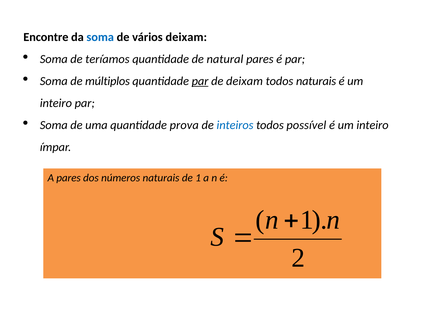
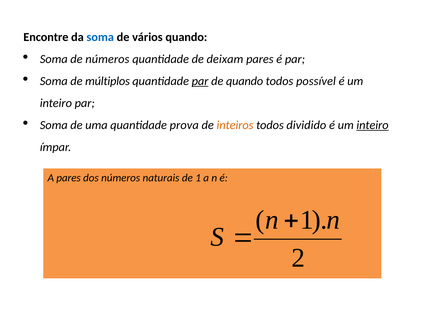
vários deixam: deixam -> quando (186, 37)
de teríamos: teríamos -> números (107, 59)
natural: natural -> deixam (225, 59)
de deixam: deixam -> quando (245, 81)
todos naturais: naturais -> possível (316, 81)
inteiros colour: blue -> orange (235, 125)
possível: possível -> dividido (306, 125)
inteiro underline: none -> present (373, 125)
